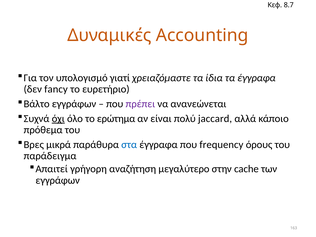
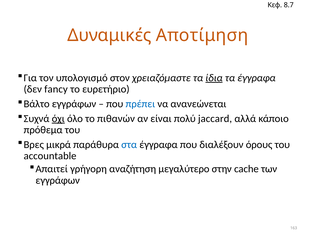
Accounting: Accounting -> Αποτίμηση (202, 35)
γιατί: γιατί -> στον (120, 78)
ίδια underline: none -> present (214, 78)
πρέπει colour: purple -> blue (140, 104)
ερώτημα: ερώτημα -> πιθανών (116, 119)
frequency: frequency -> διαλέξουν (221, 145)
παράδειγμα: παράδειγμα -> accountable (50, 156)
